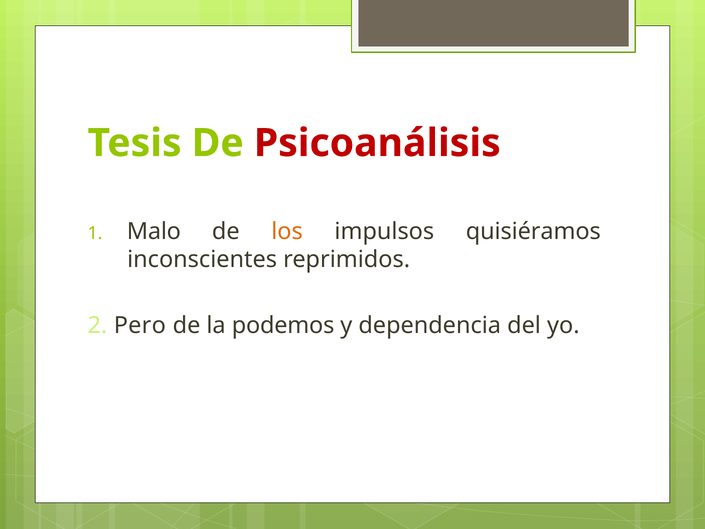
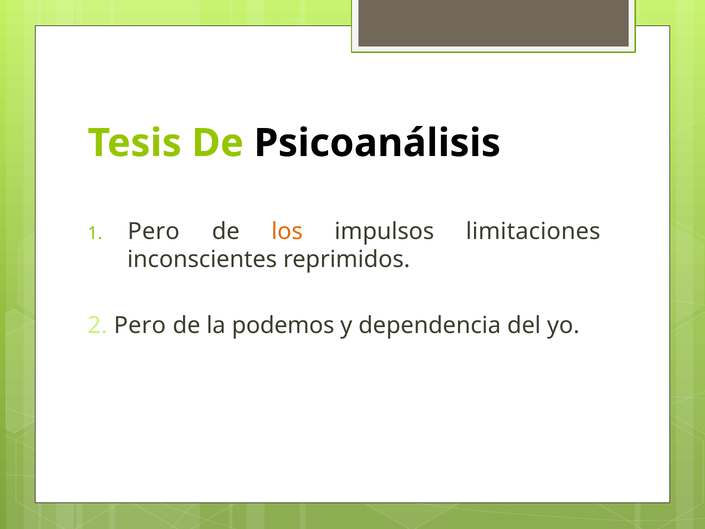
Psicoanálisis colour: red -> black (377, 143)
Malo: Malo -> Pero (154, 231)
quisiéramos: quisiéramos -> limitaciones (533, 231)
